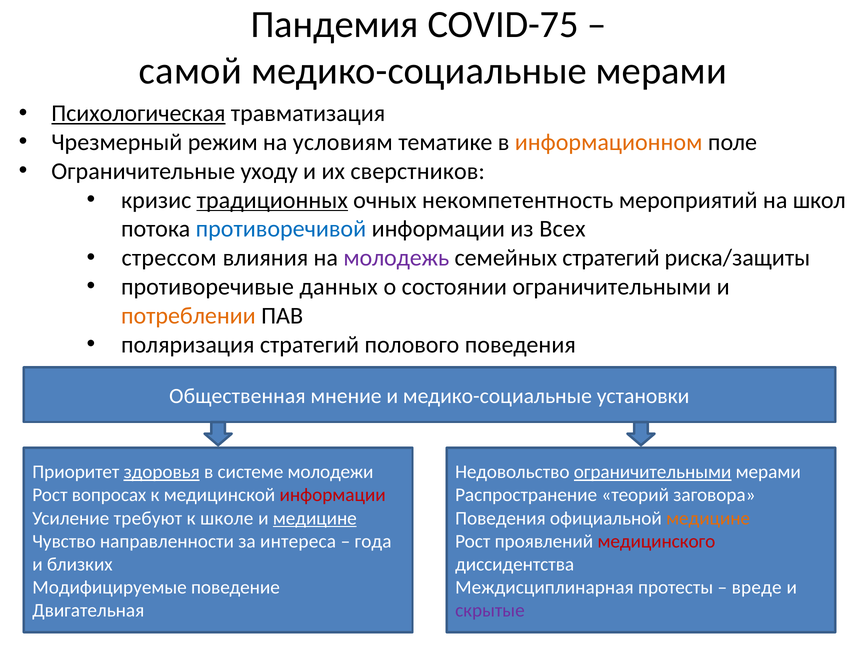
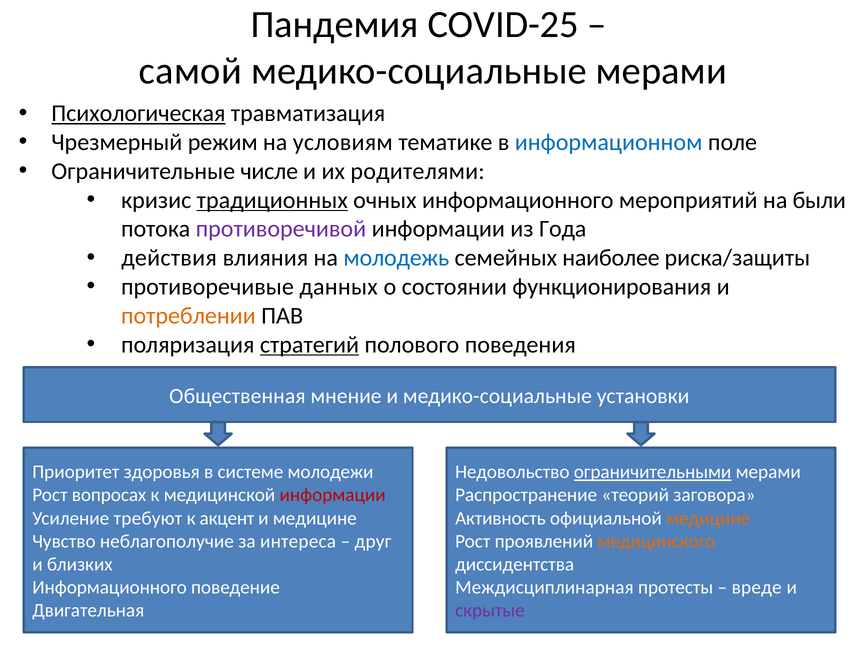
COVID-75: COVID-75 -> COVID-25 (503, 25)
информационном colour: orange -> blue (609, 142)
уходу: уходу -> числе (269, 171)
сверстников: сверстников -> родителями (418, 171)
очных некомпетентность: некомпетентность -> информационного (518, 200)
школ: школ -> были (819, 200)
противоречивой colour: blue -> purple (281, 229)
Всех: Всех -> Года (563, 229)
стрессом: стрессом -> действия (169, 258)
молодежь colour: purple -> blue (396, 258)
семейных стратегий: стратегий -> наиболее (611, 258)
состоянии ограничительными: ограничительными -> функционирования (612, 287)
стратегий underline: none -> present (309, 344)
здоровья underline: present -> none (162, 472)
школе: школе -> акцент (227, 518)
медицине underline: present -> none (315, 518)
Поведения: Поведения -> Активность (500, 518)
направленности: направленности -> неблагополучие (167, 541)
года: года -> друг (373, 541)
медицинского colour: red -> orange (656, 541)
Модифицируемые: Модифицируемые -> Информационного (110, 587)
